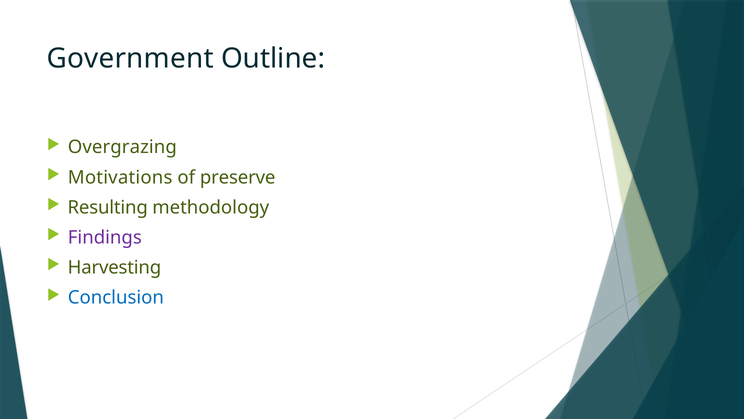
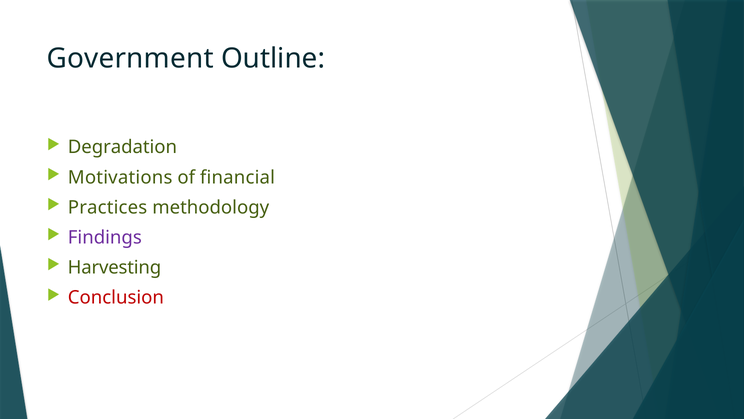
Overgrazing: Overgrazing -> Degradation (122, 147)
preserve: preserve -> financial (237, 177)
Resulting: Resulting -> Practices (108, 207)
Conclusion colour: blue -> red (116, 297)
